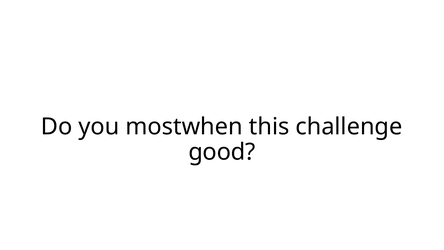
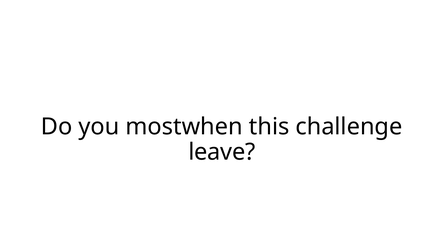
good: good -> leave (222, 152)
